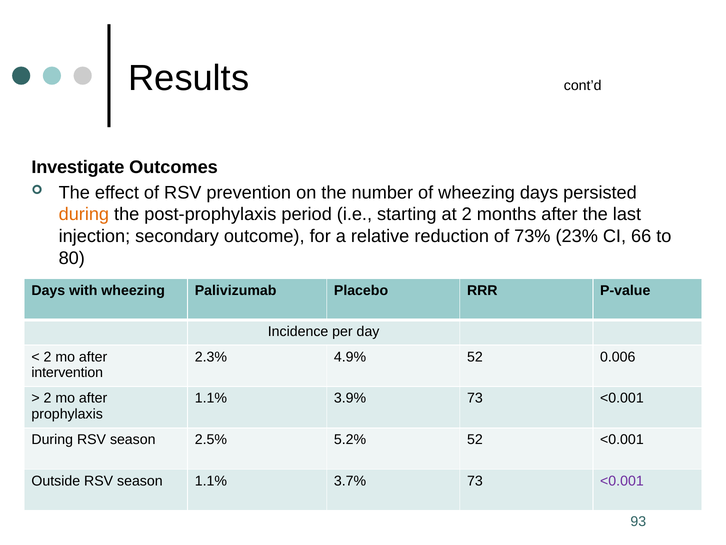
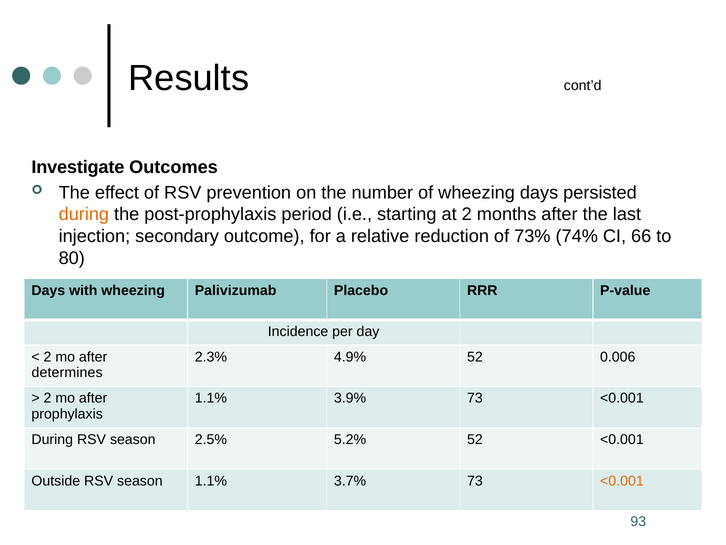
23%: 23% -> 74% (577, 236)
intervention: intervention -> determines (67, 372)
<0.001 colour: purple -> orange (622, 481)
